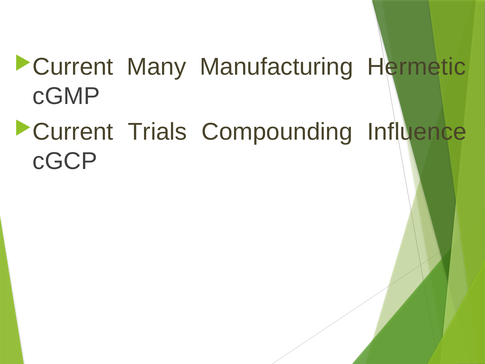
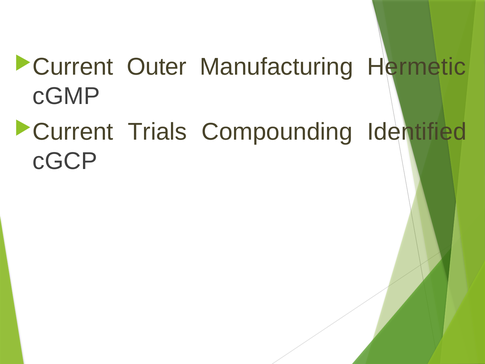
Many: Many -> Outer (157, 67)
Influence: Influence -> Identified (417, 132)
